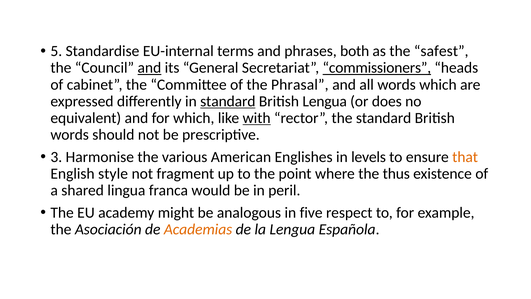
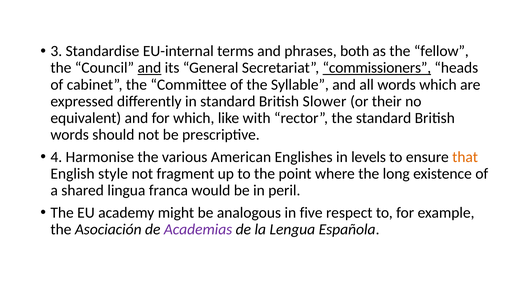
5: 5 -> 3 (56, 51)
safest: safest -> fellow (441, 51)
Phrasal: Phrasal -> Syllable (300, 85)
standard underline: present -> none (228, 101)
British Lengua: Lengua -> Slower (325, 101)
does: does -> their (387, 101)
with underline: present -> none (257, 118)
3: 3 -> 4 (56, 157)
thus: thus -> long (396, 174)
Academias colour: orange -> purple (198, 229)
